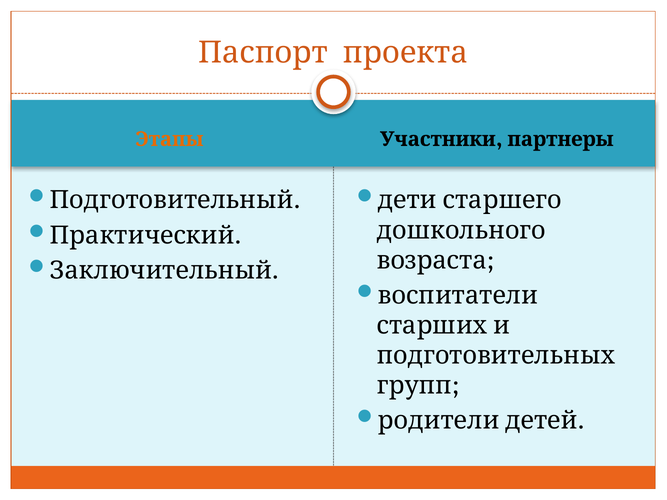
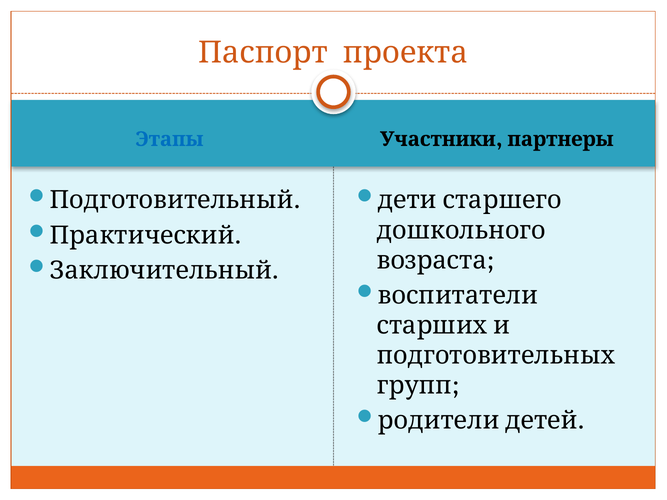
Этапы colour: orange -> blue (169, 139)
